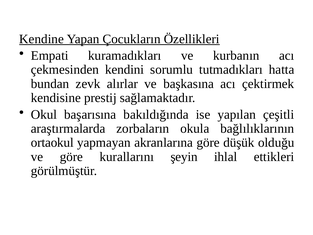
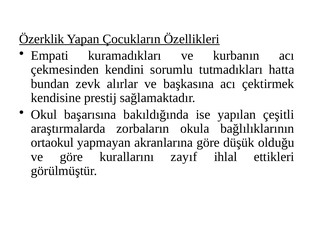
Kendine: Kendine -> Özerklik (42, 39)
şeyin: şeyin -> zayıf (184, 157)
